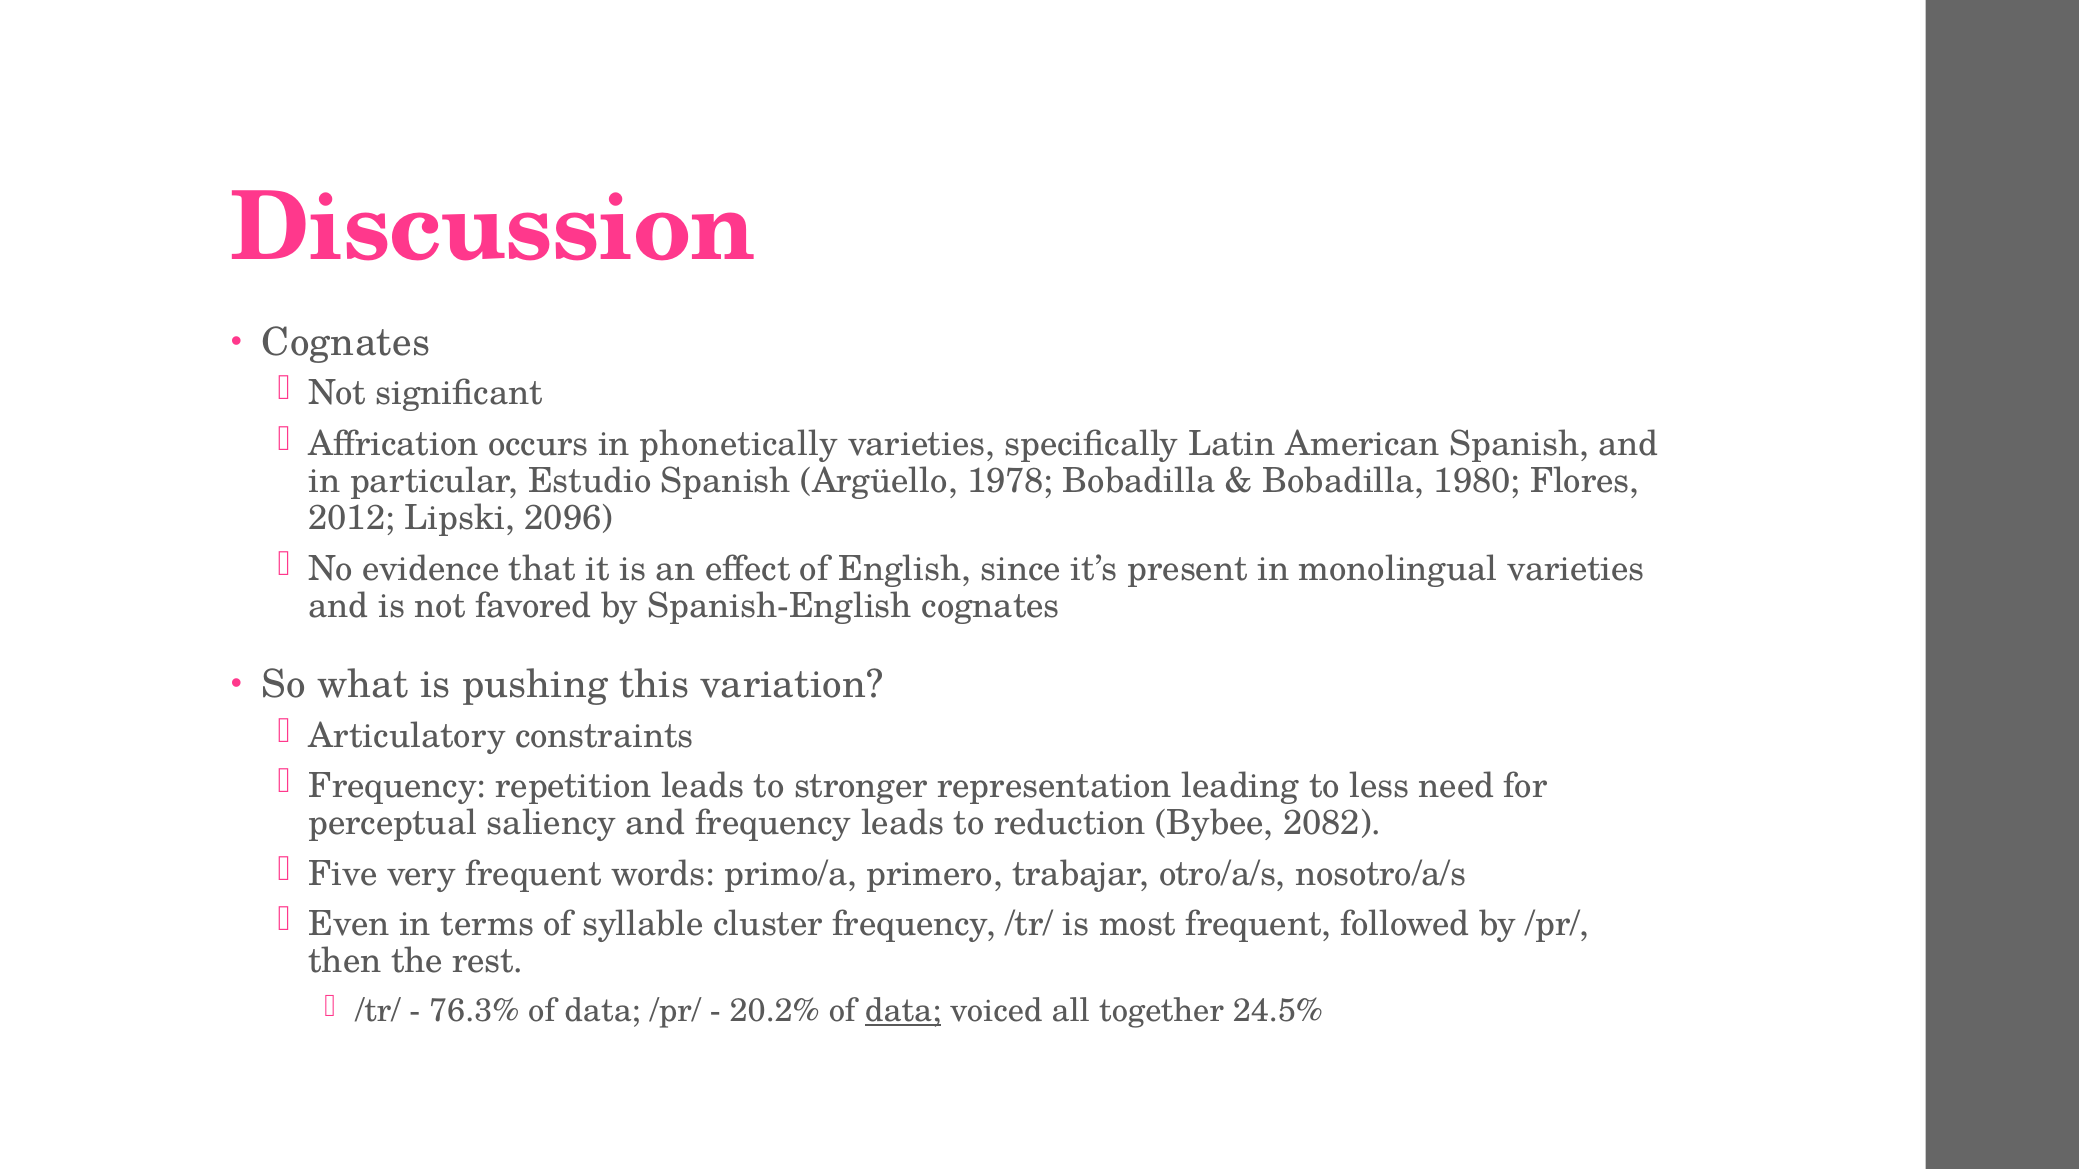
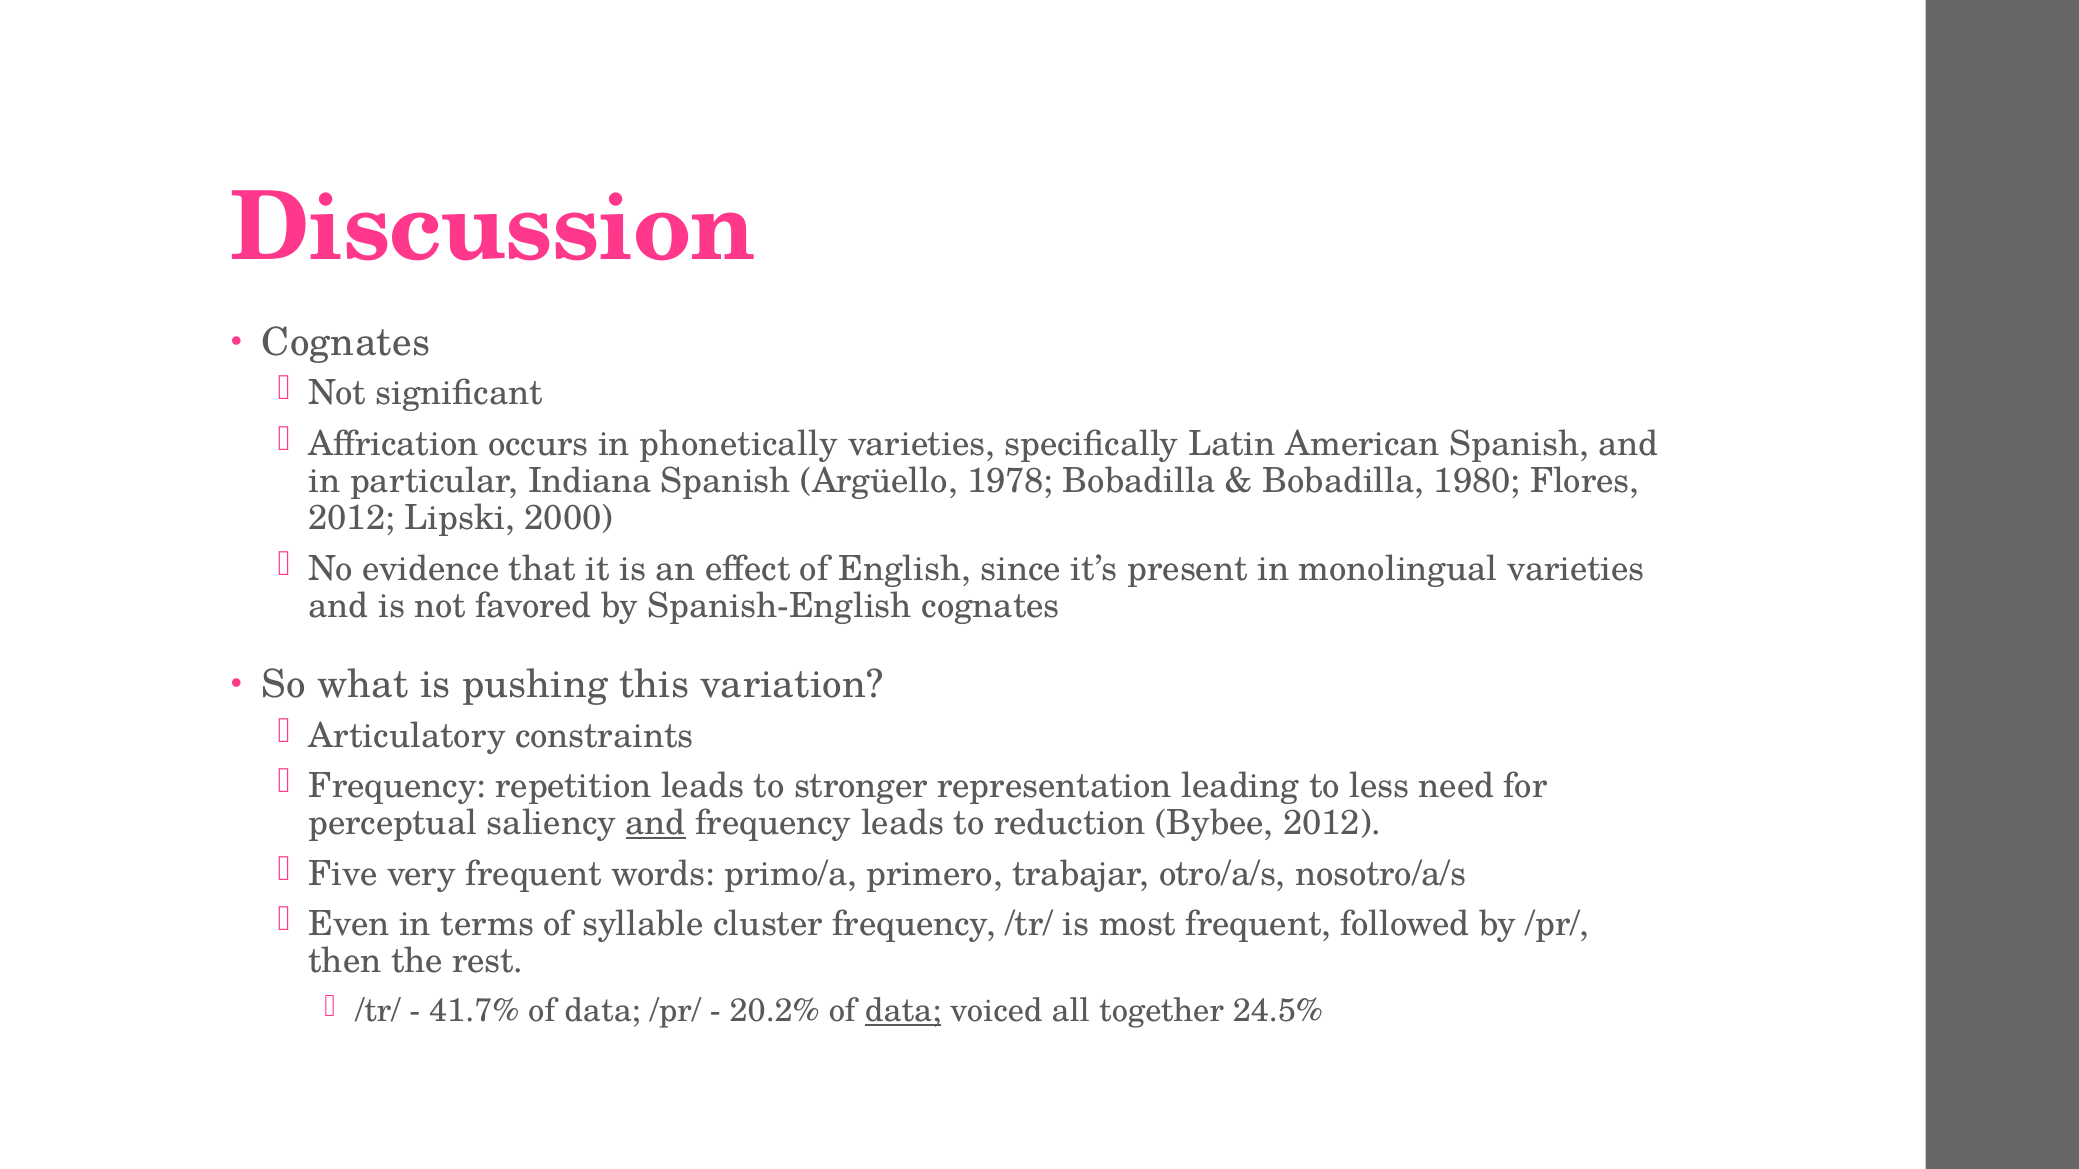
Estudio: Estudio -> Indiana (590, 481)
2096: 2096 -> 2000 (569, 519)
and underline: none -> present (656, 824)
Bybee 2082: 2082 -> 2012 (1332, 824)
76.3%: 76.3% -> 41.7% (474, 1011)
